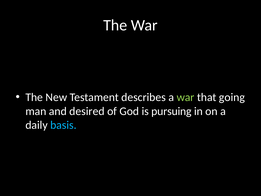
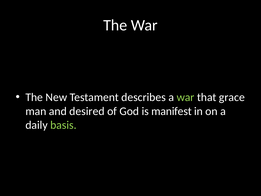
going: going -> grace (232, 97)
pursuing: pursuing -> manifest (172, 111)
basis colour: light blue -> light green (63, 125)
